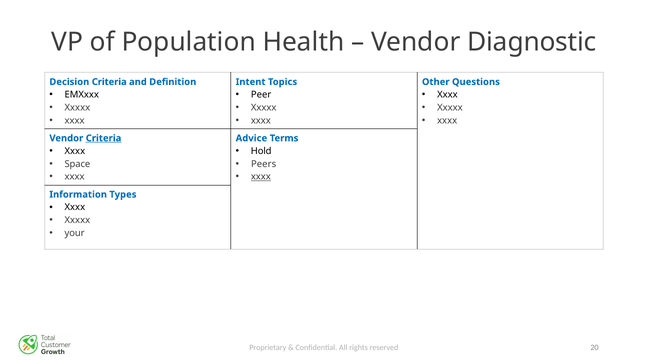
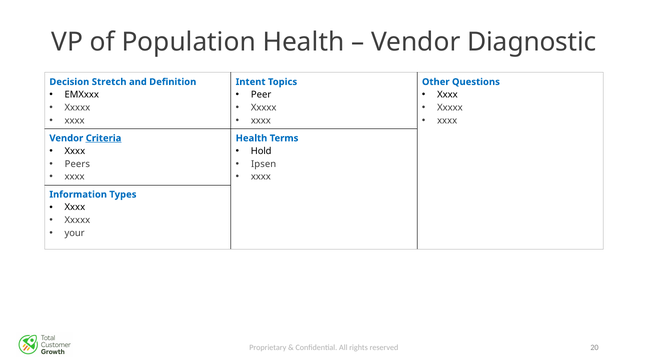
Decision Criteria: Criteria -> Stretch (109, 82)
Advice: Advice -> Health (251, 138)
Space: Space -> Peers (77, 164)
Peers: Peers -> Ipsen (264, 164)
xxxx underline: present -> none (261, 177)
